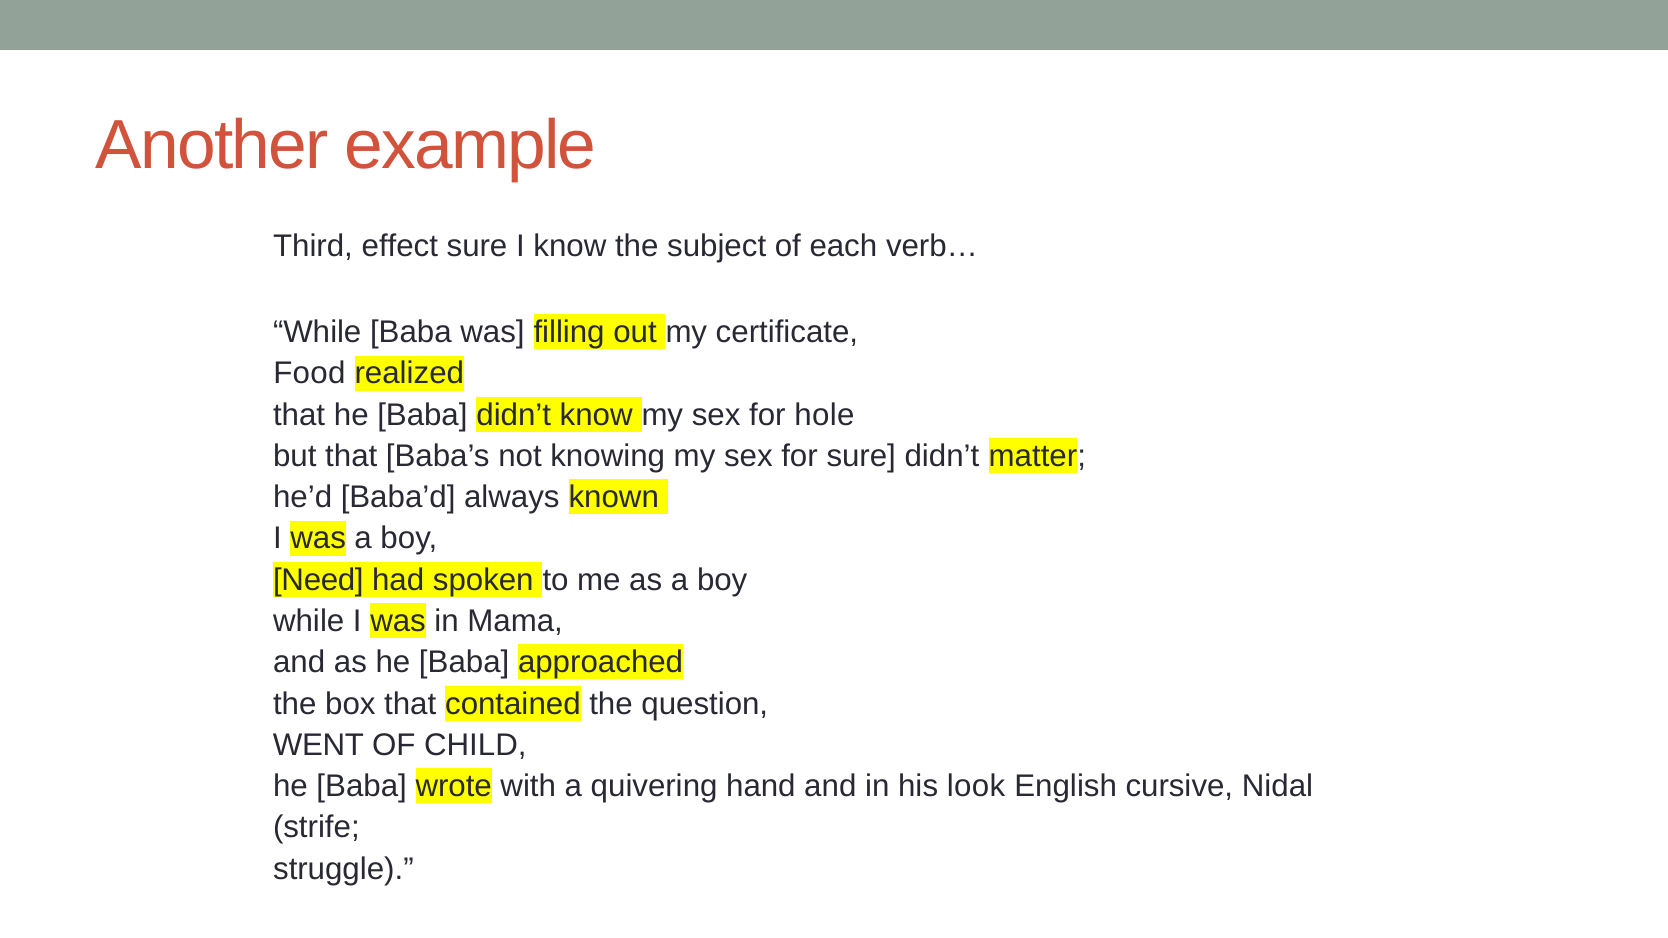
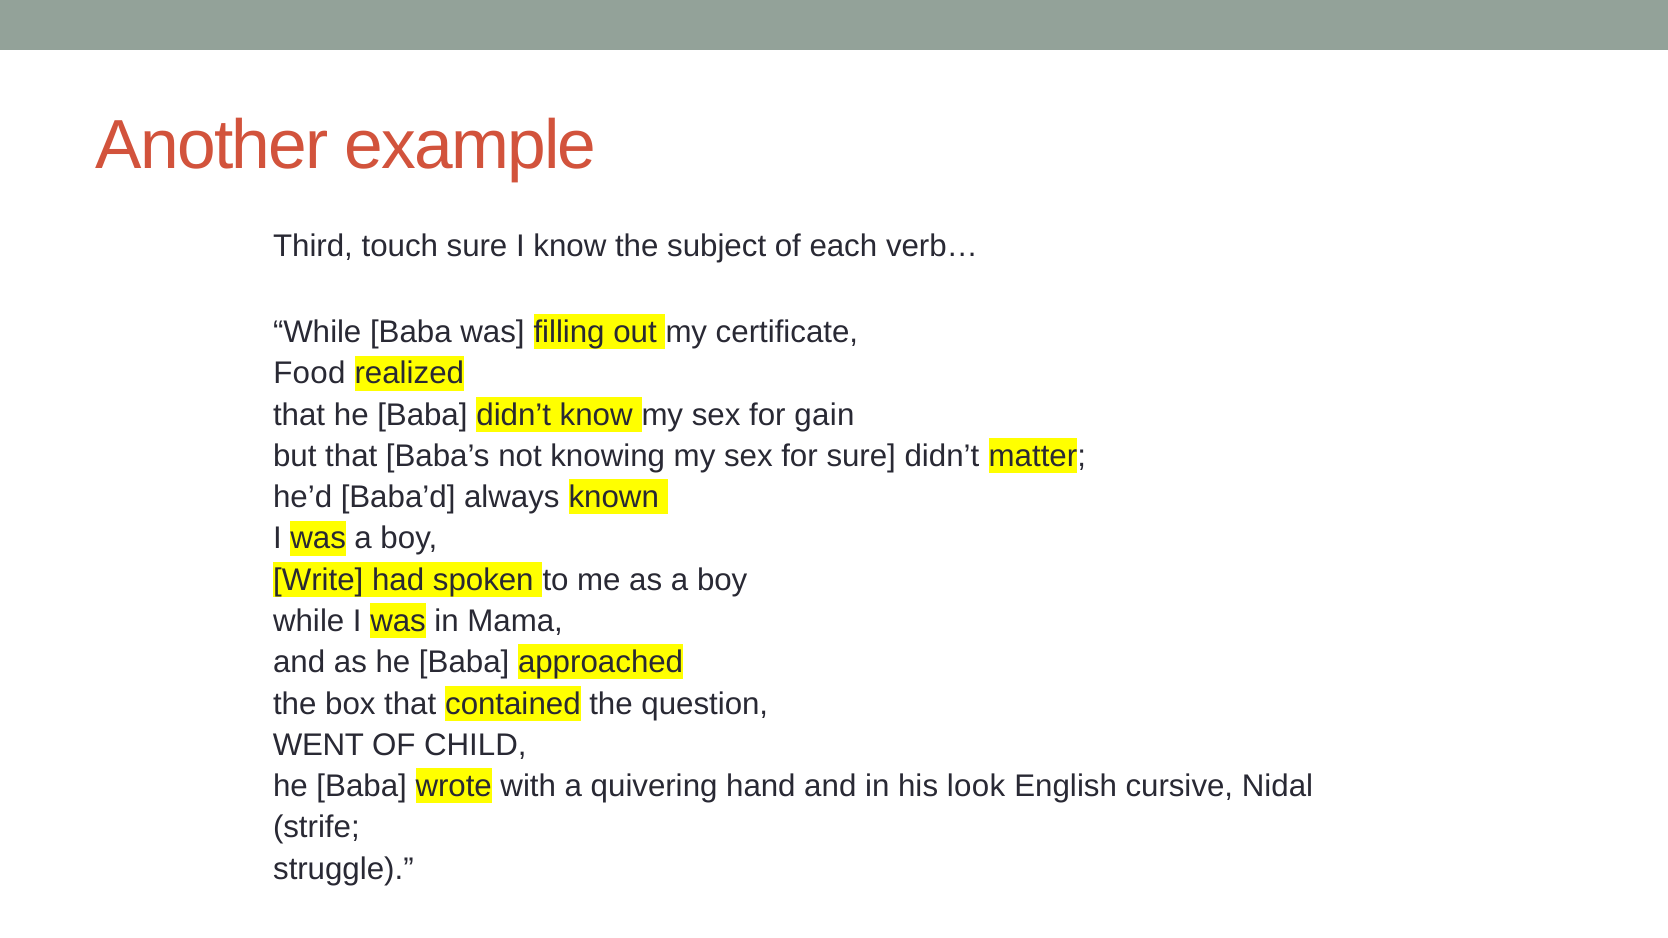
effect: effect -> touch (400, 246)
hole: hole -> gain (824, 415)
Need: Need -> Write (318, 580)
